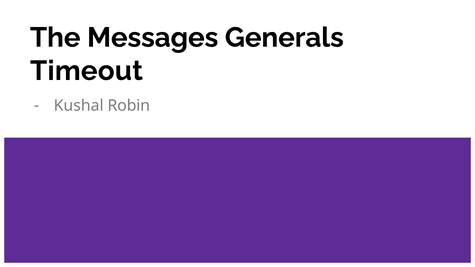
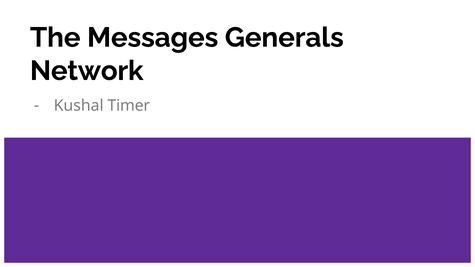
Timeout: Timeout -> Network (87, 71)
Robin: Robin -> Timer (129, 106)
